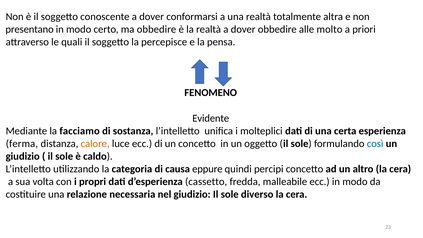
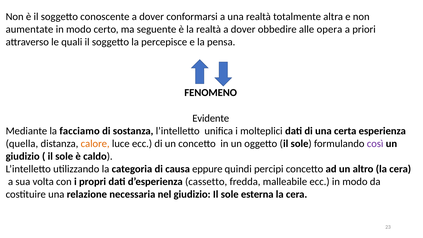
presentano: presentano -> aumentate (30, 29)
ma obbedire: obbedire -> seguente (157, 29)
molto: molto -> opera (329, 29)
ferma: ferma -> quella (22, 144)
così colour: blue -> purple (375, 144)
diverso: diverso -> esterna (257, 194)
